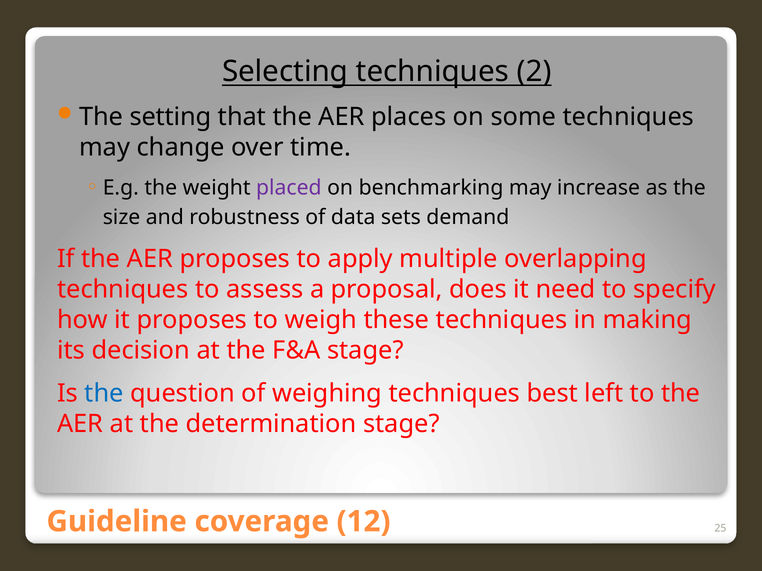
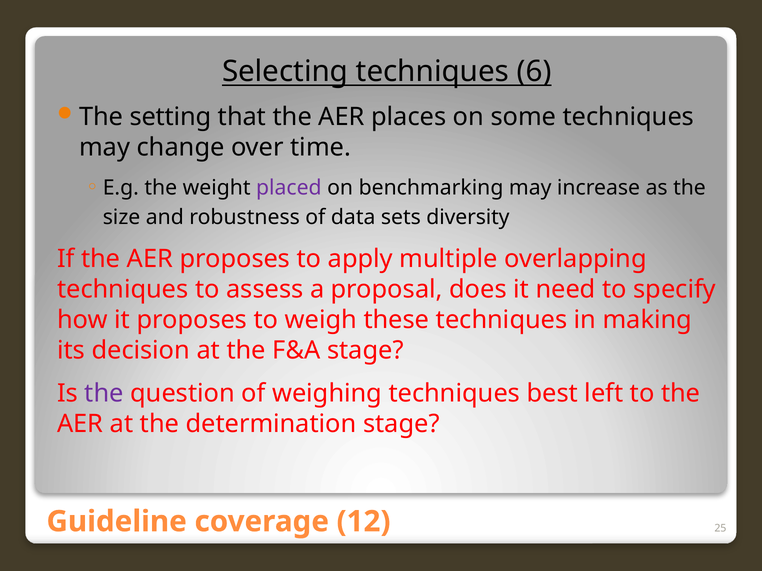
2: 2 -> 6 (534, 72)
demand: demand -> diversity (468, 218)
the colour: blue -> purple (104, 394)
